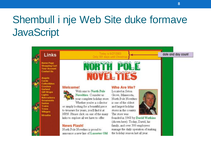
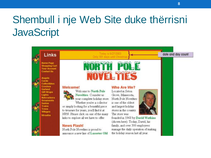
formave: formave -> thërrisni (169, 20)
